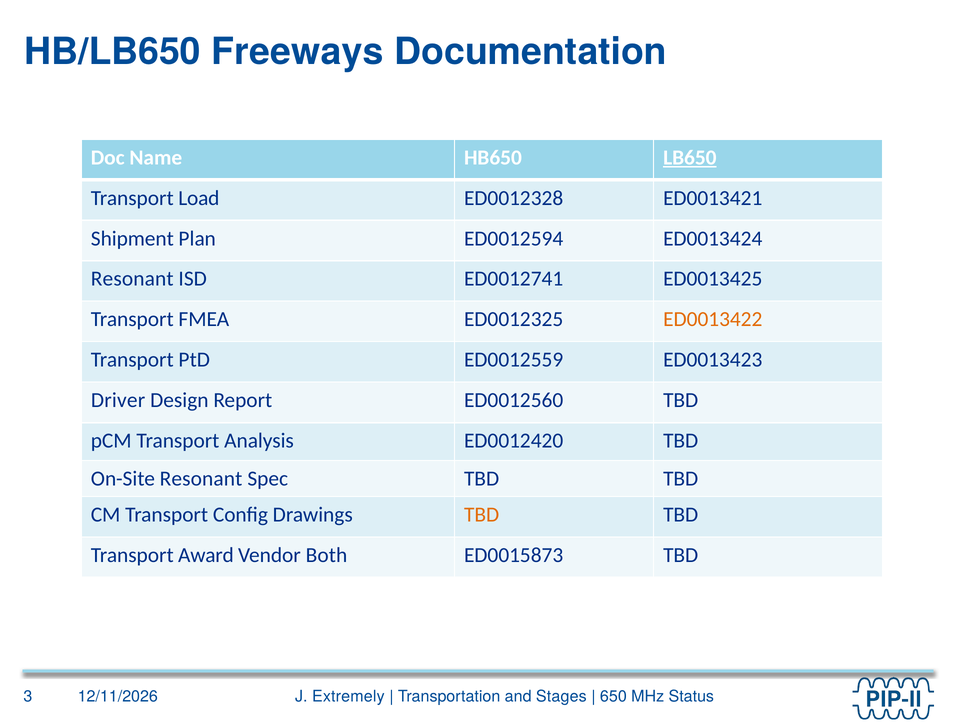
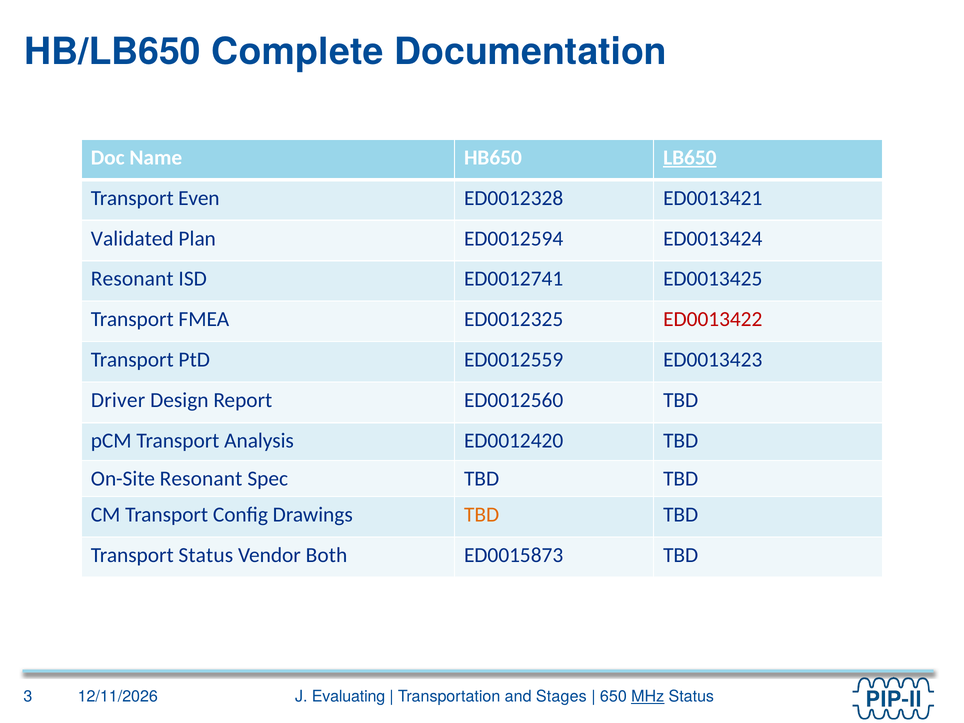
Freeways: Freeways -> Complete (298, 52)
Load: Load -> Even (199, 198)
Shipment: Shipment -> Validated (132, 238)
ED0013422 colour: orange -> red (713, 319)
Transport Award: Award -> Status (206, 555)
Extremely: Extremely -> Evaluating (349, 696)
MHz underline: none -> present (648, 696)
